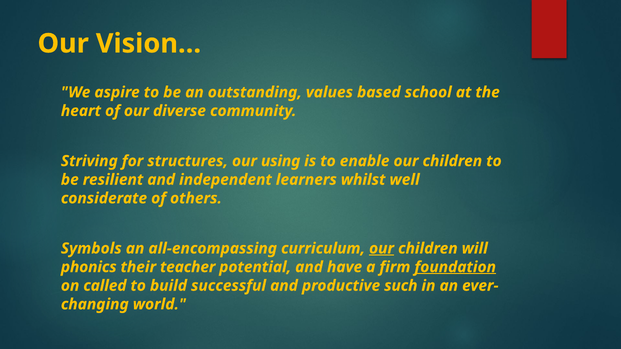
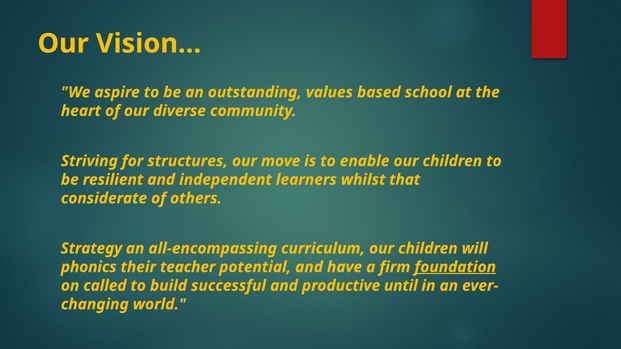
using: using -> move (281, 161)
well: well -> that (405, 180)
Symbols: Symbols -> Strategy (91, 249)
our underline: present -> none (382, 249)
such: such -> until (401, 286)
